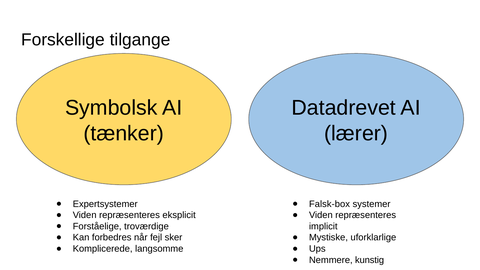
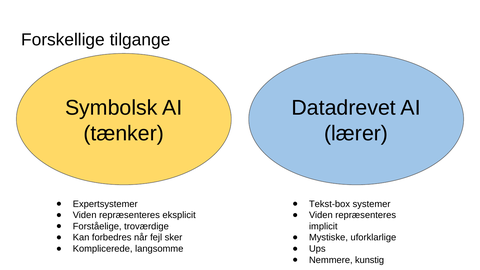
Falsk-box: Falsk-box -> Tekst-box (330, 204)
